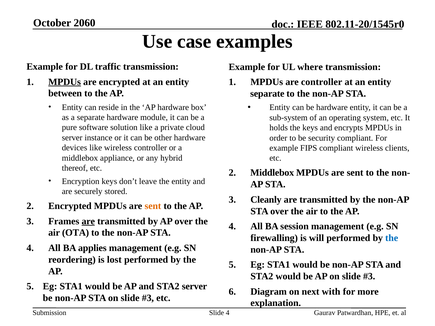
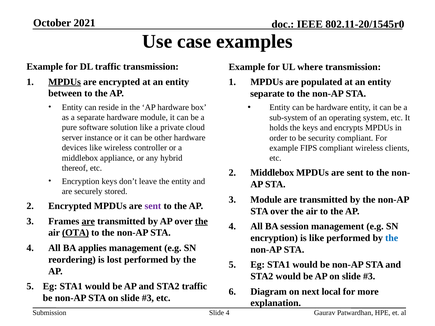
2060: 2060 -> 2021 (85, 23)
are controller: controller -> populated (322, 82)
3 Cleanly: Cleanly -> Module (266, 200)
sent colour: orange -> purple (153, 206)
the underline: none -> present (201, 221)
OTA underline: none -> present (76, 233)
firewalling: firewalling -> encryption (274, 238)
is will: will -> like (317, 238)
STA2 server: server -> traffic (194, 287)
with: with -> local (331, 292)
